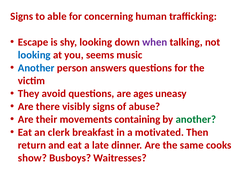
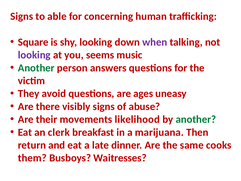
Escape: Escape -> Square (33, 42)
looking colour: blue -> purple (34, 55)
Another colour: blue -> green (36, 68)
containing: containing -> likelihood (137, 119)
motivated: motivated -> marijuana (159, 132)
show: show -> them (32, 158)
